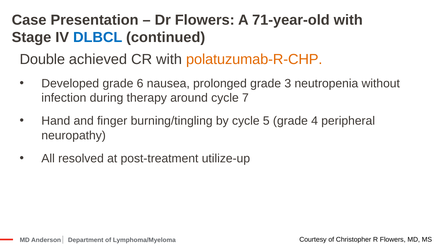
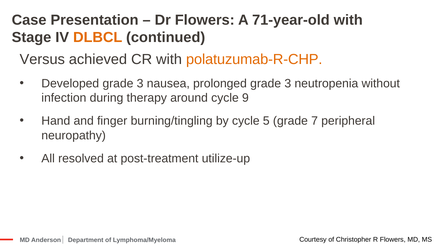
DLBCL colour: blue -> orange (98, 37)
Double: Double -> Versus (42, 59)
Developed grade 6: 6 -> 3 (140, 84)
7: 7 -> 9 (245, 98)
4: 4 -> 7 (315, 121)
